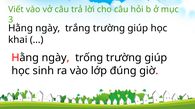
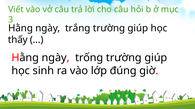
khai: khai -> thấy (18, 40)
